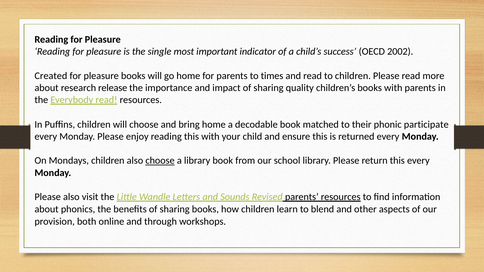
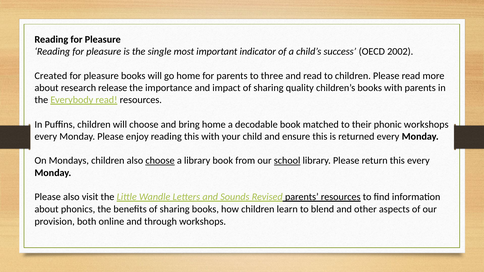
times: times -> three (272, 76)
phonic participate: participate -> workshops (426, 124)
school underline: none -> present (287, 161)
